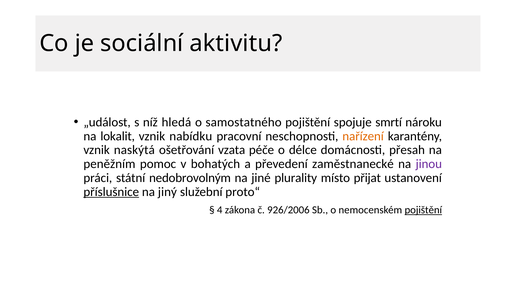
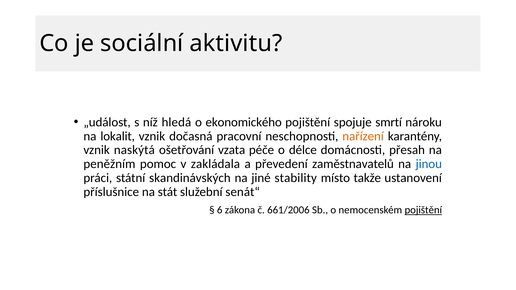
samostatného: samostatného -> ekonomického (244, 122)
nabídku: nabídku -> dočasná (191, 136)
bohatých: bohatých -> zakládala (215, 164)
zaměstnanecké: zaměstnanecké -> zaměstnavatelů (353, 164)
jinou colour: purple -> blue (429, 164)
nedobrovolným: nedobrovolným -> skandinávských (190, 178)
plurality: plurality -> stability (296, 178)
přijat: přijat -> takže (367, 178)
příslušnice underline: present -> none (111, 192)
jiný: jiný -> stát (168, 192)
proto“: proto“ -> senát“ (243, 192)
4: 4 -> 6 (220, 210)
926/2006: 926/2006 -> 661/2006 (288, 210)
